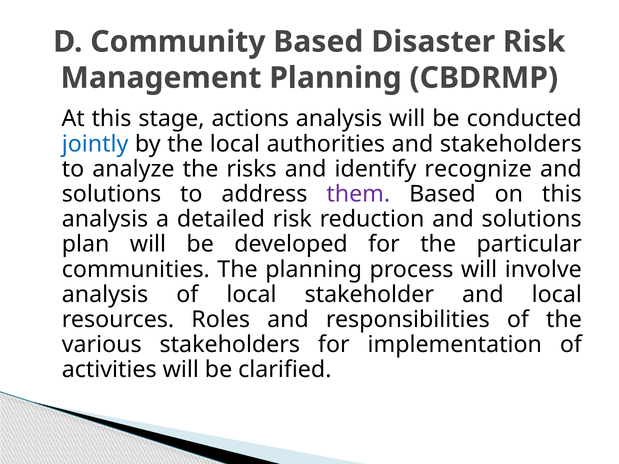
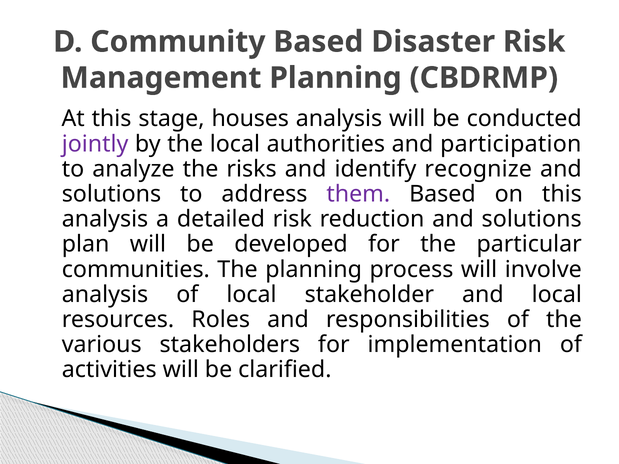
actions: actions -> houses (250, 119)
jointly colour: blue -> purple (95, 144)
and stakeholders: stakeholders -> participation (511, 144)
